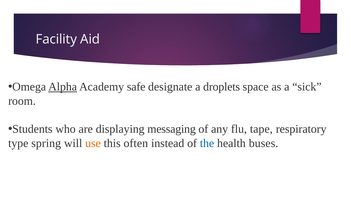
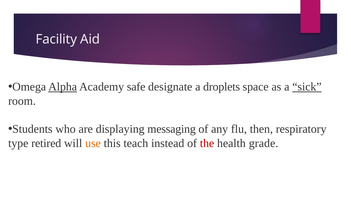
sick underline: none -> present (307, 87)
tape: tape -> then (261, 129)
spring: spring -> retired (46, 143)
often: often -> teach (136, 143)
the colour: blue -> red (207, 143)
buses: buses -> grade (264, 143)
